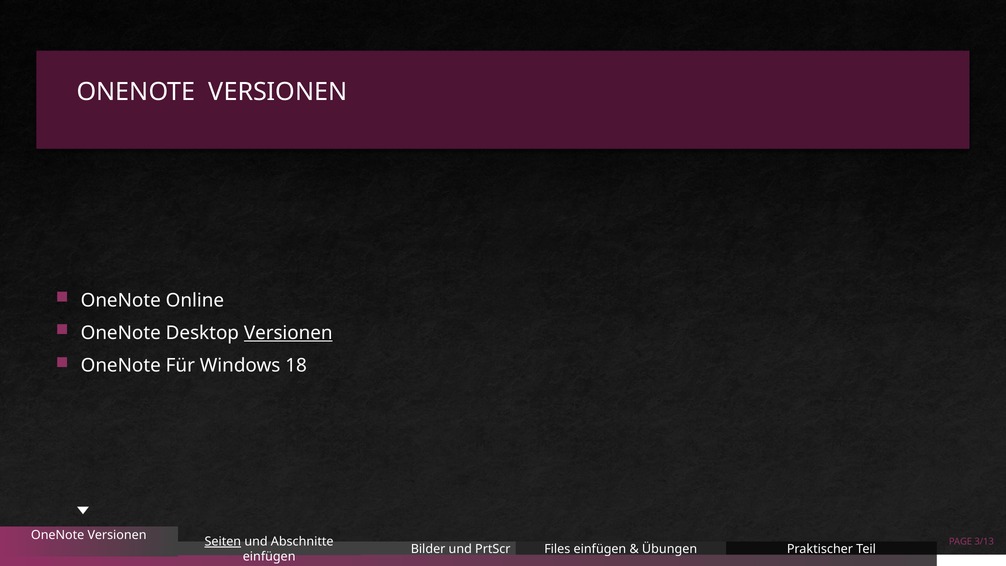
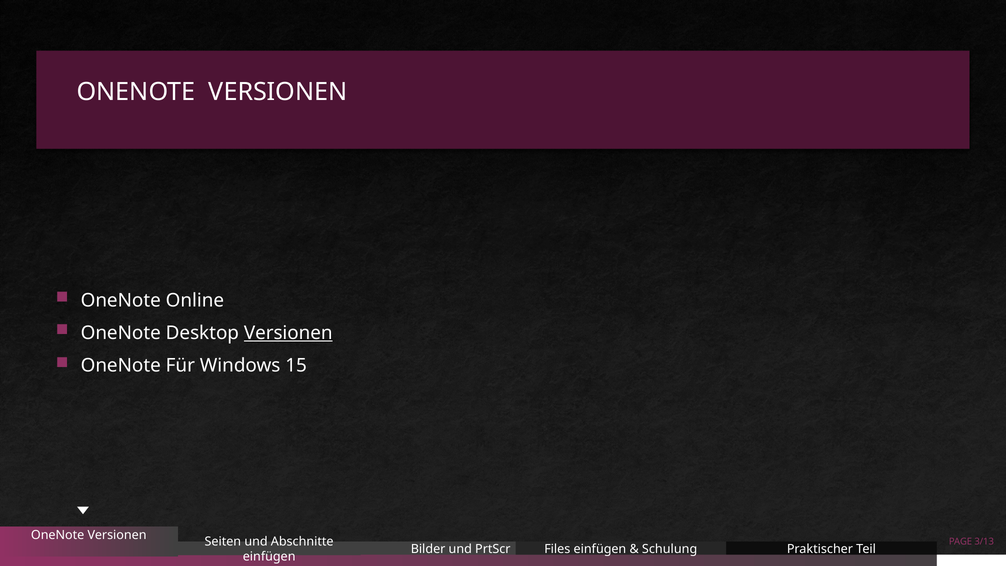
18: 18 -> 15 (296, 366)
Seiten underline: present -> none (223, 542)
Übungen: Übungen -> Schulung (670, 549)
